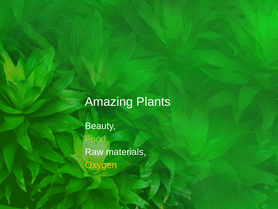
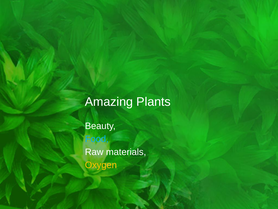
Food colour: light green -> light blue (97, 139)
